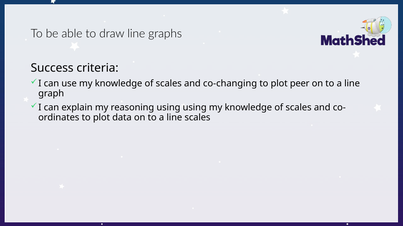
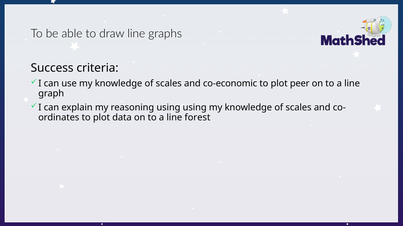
co-changing: co-changing -> co-economic (230, 84)
line scales: scales -> forest (197, 118)
